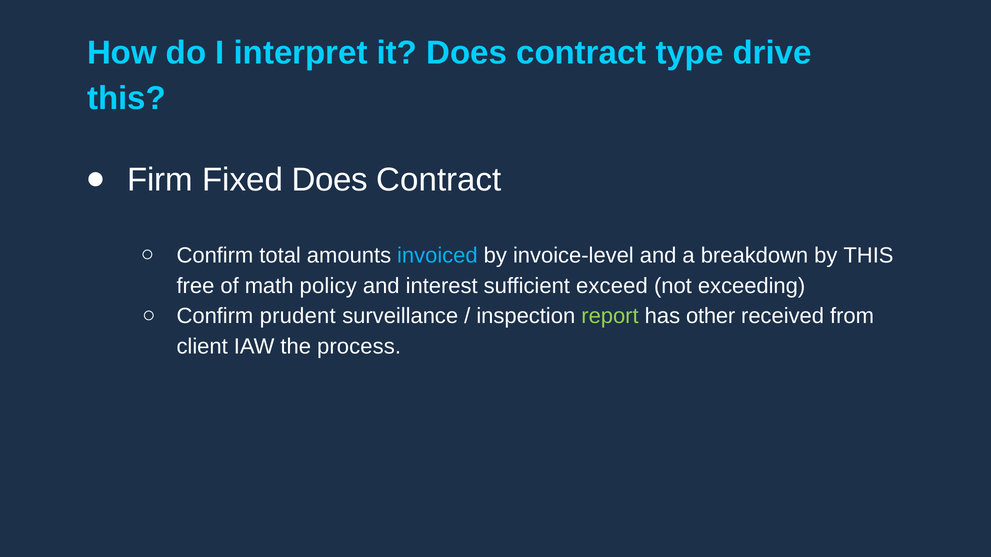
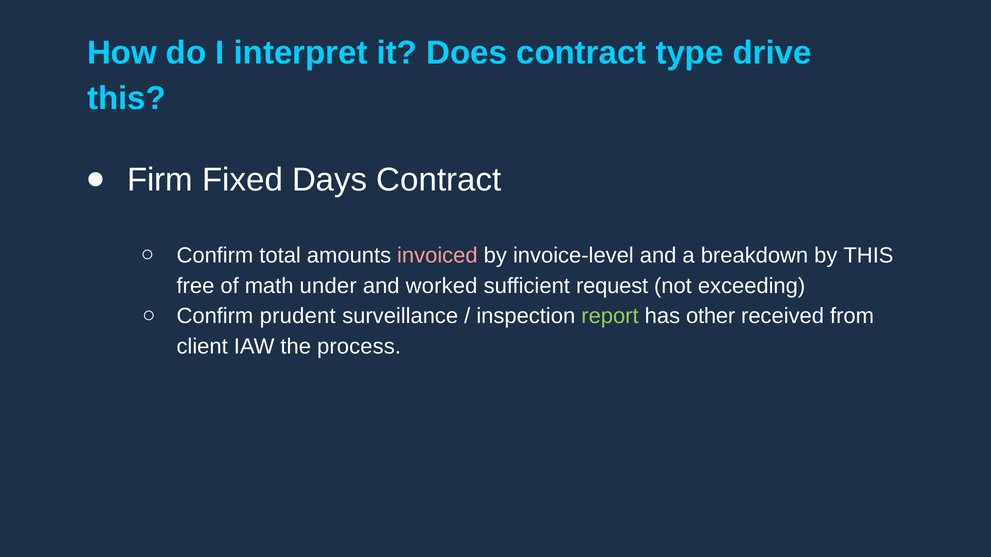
Fixed Does: Does -> Days (330, 180)
invoiced colour: light blue -> pink (437, 256)
policy: policy -> under (328, 286)
interest: interest -> worked (442, 286)
exceed: exceed -> request (612, 286)
